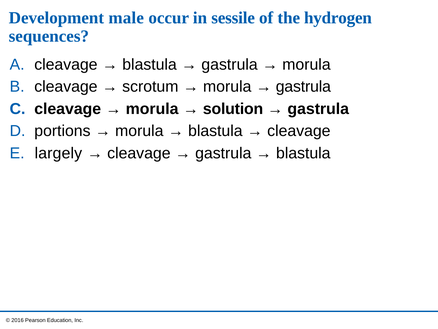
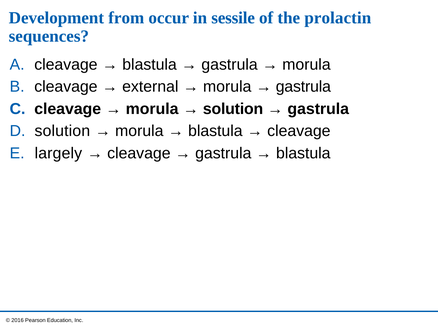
male: male -> from (126, 18)
hydrogen: hydrogen -> prolactin (338, 18)
scrotum: scrotum -> external (150, 87)
portions: portions -> solution (62, 131)
